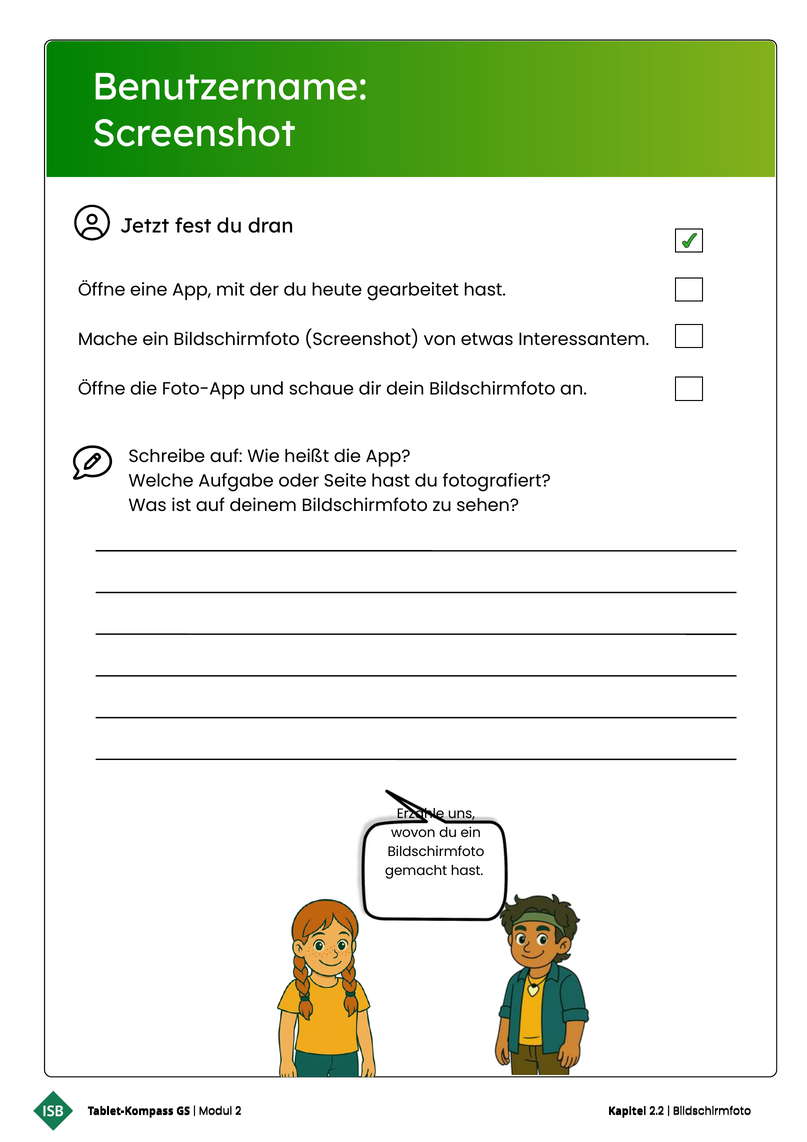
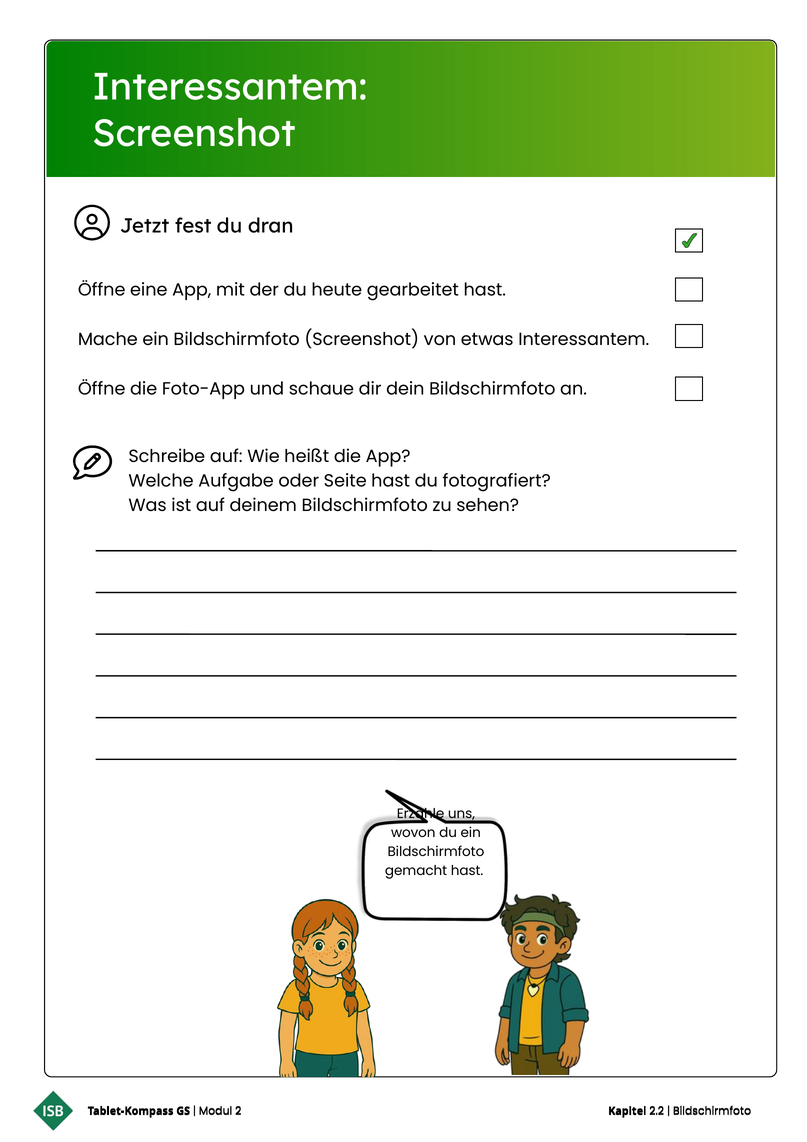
Benutzername: Benutzername -> Interessantem (230, 87)
